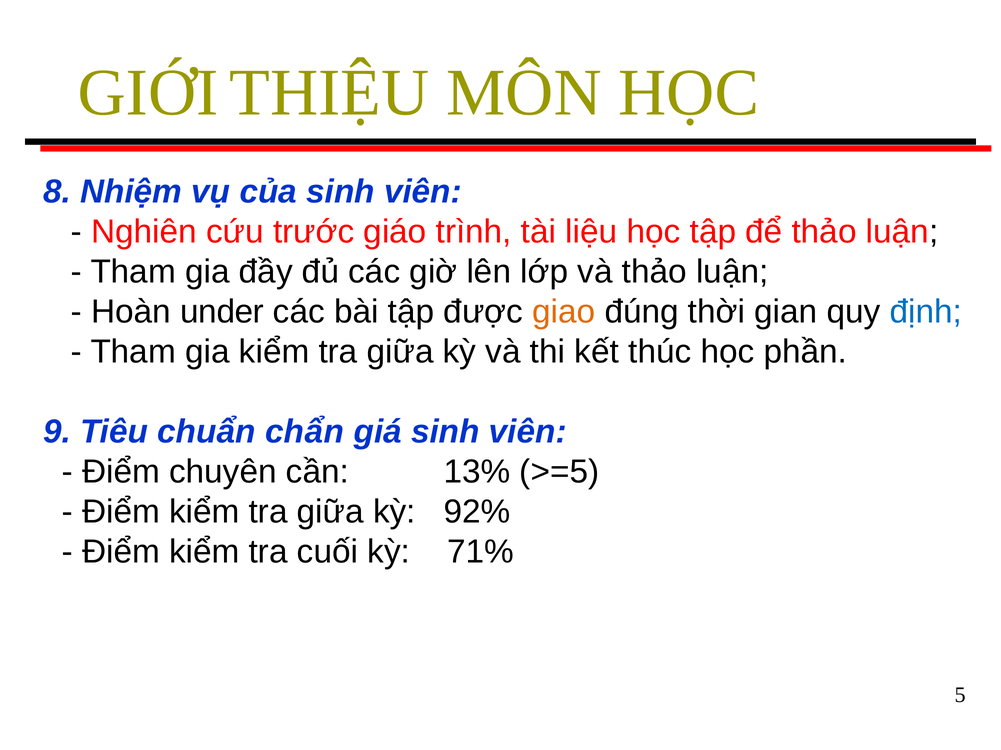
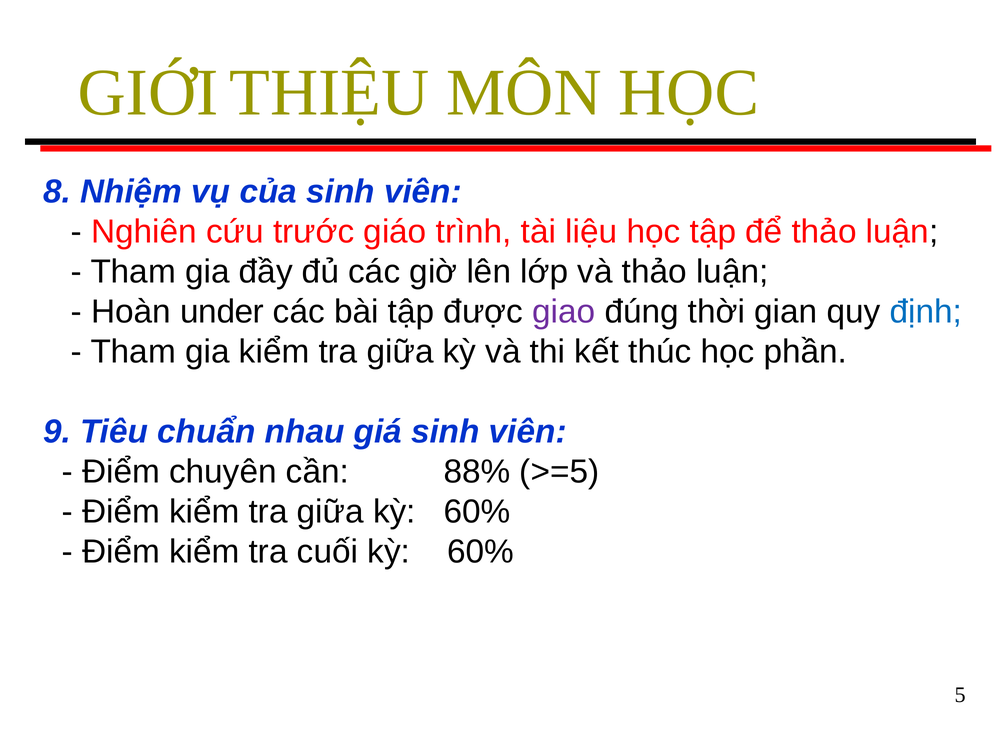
giao colour: orange -> purple (564, 312)
chẩn: chẩn -> nhau (305, 432)
13%: 13% -> 88% (477, 472)
giữa kỳ 92%: 92% -> 60% (477, 512)
cuối kỳ 71%: 71% -> 60% (480, 552)
